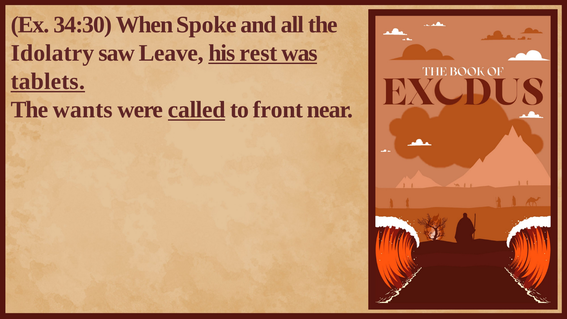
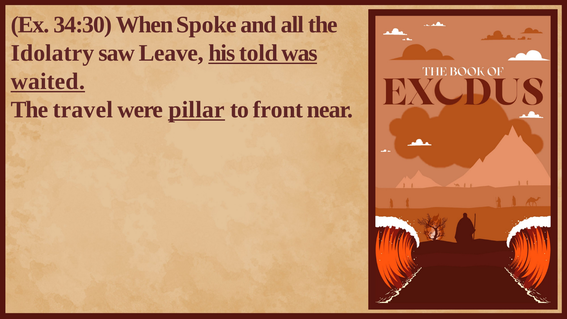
rest: rest -> told (259, 53)
tablets: tablets -> waited (48, 81)
wants: wants -> travel (83, 110)
called: called -> pillar (197, 110)
